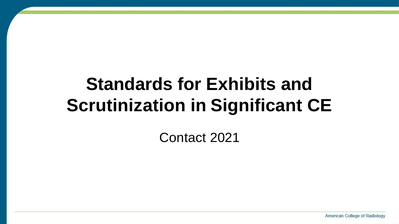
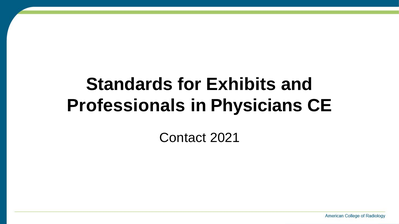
Scrutinization: Scrutinization -> Professionals (126, 106)
Significant: Significant -> Physicians (257, 106)
